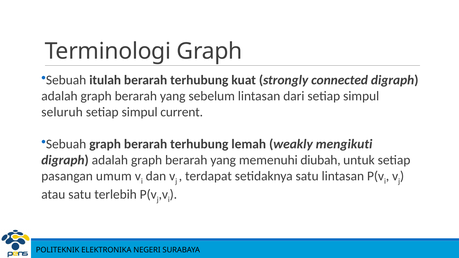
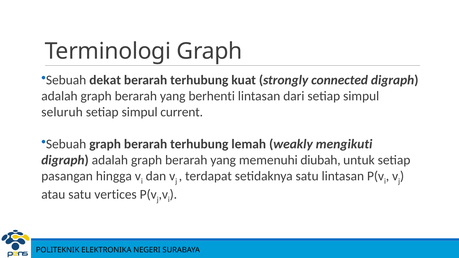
itulah: itulah -> dekat (105, 80)
sebelum: sebelum -> berhenti (212, 96)
umum: umum -> hingga (114, 176)
terlebih: terlebih -> vertices (116, 195)
